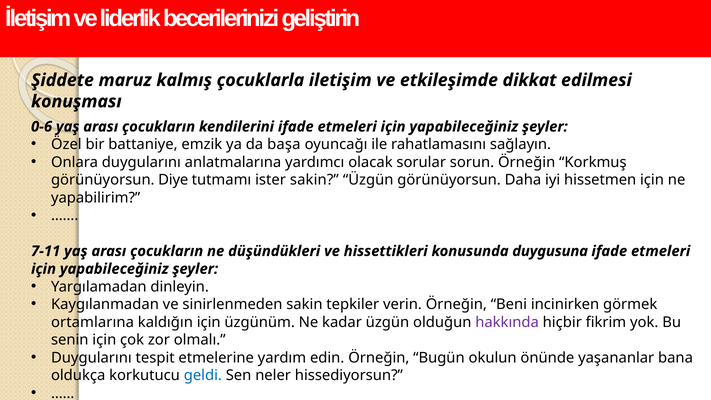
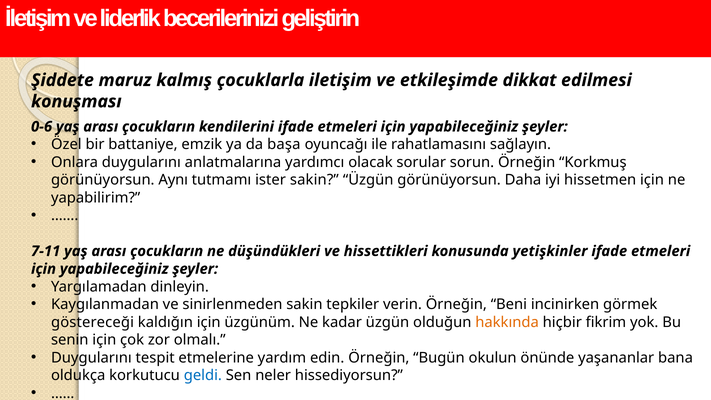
Diye: Diye -> Aynı (173, 180)
duygusuna: duygusuna -> yetişkinler (550, 251)
ortamlarına: ortamlarına -> göstereceği (93, 322)
hakkında colour: purple -> orange (507, 322)
